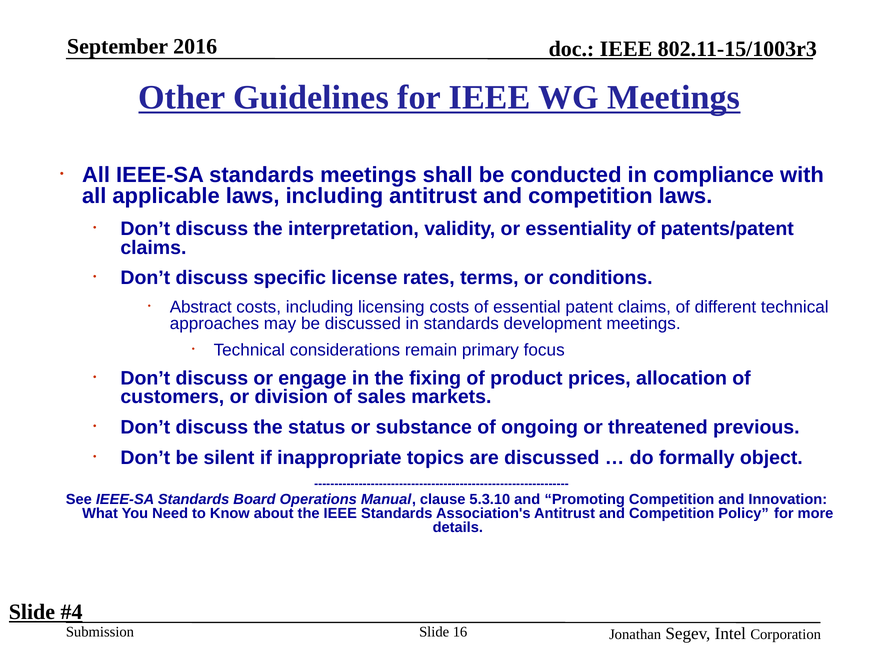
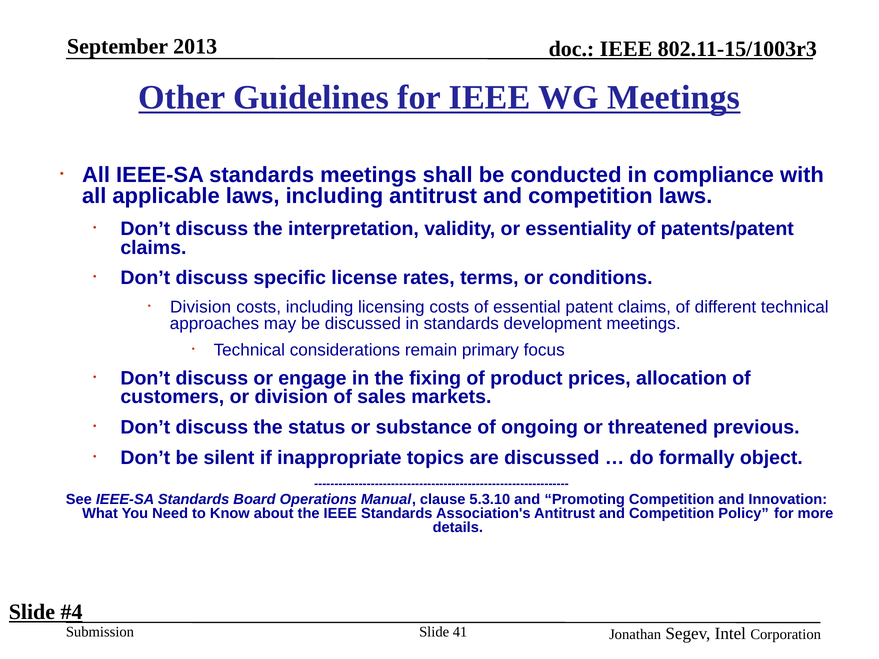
2016: 2016 -> 2013 (195, 47)
Abstract: Abstract -> Division (201, 307)
16: 16 -> 41 (460, 632)
